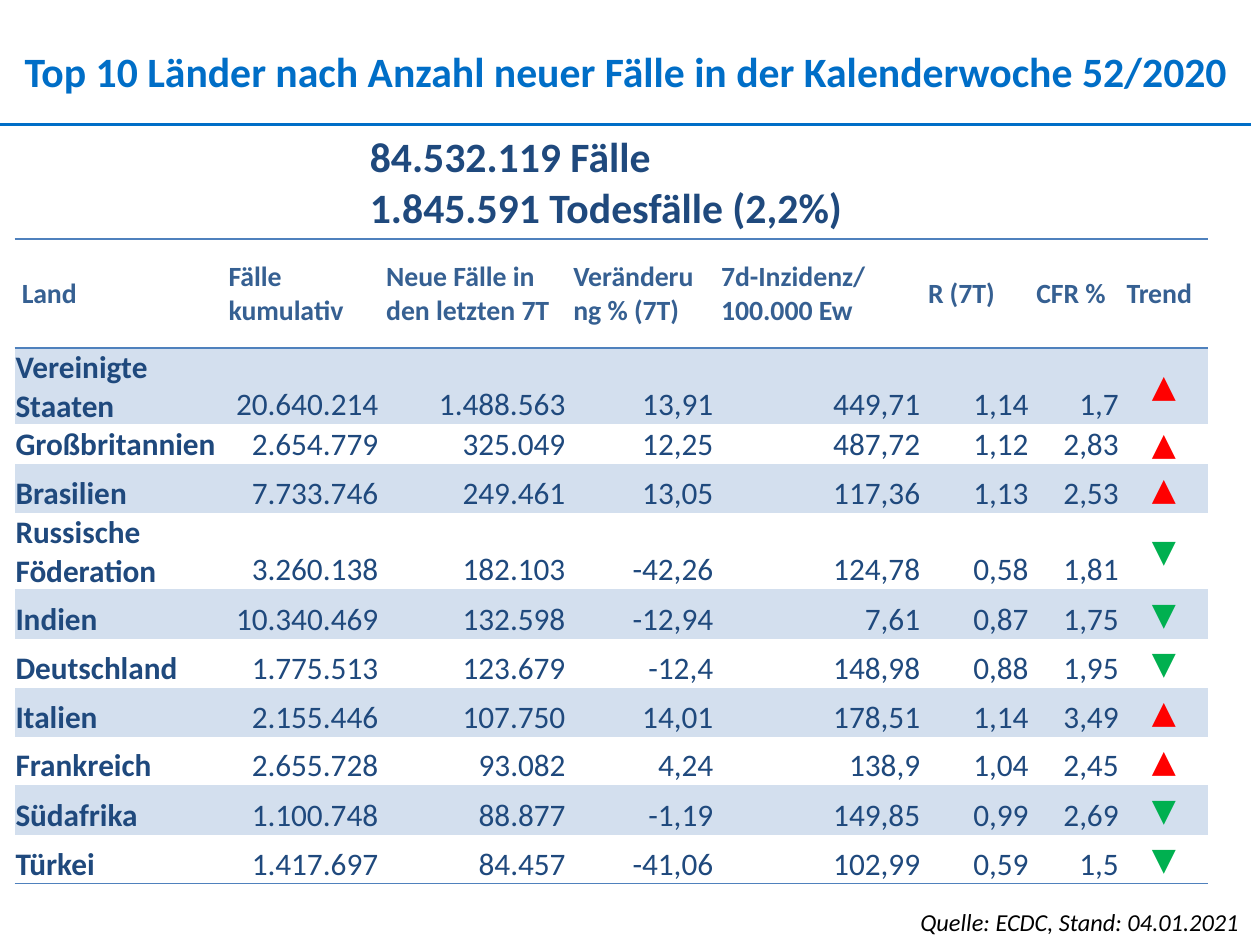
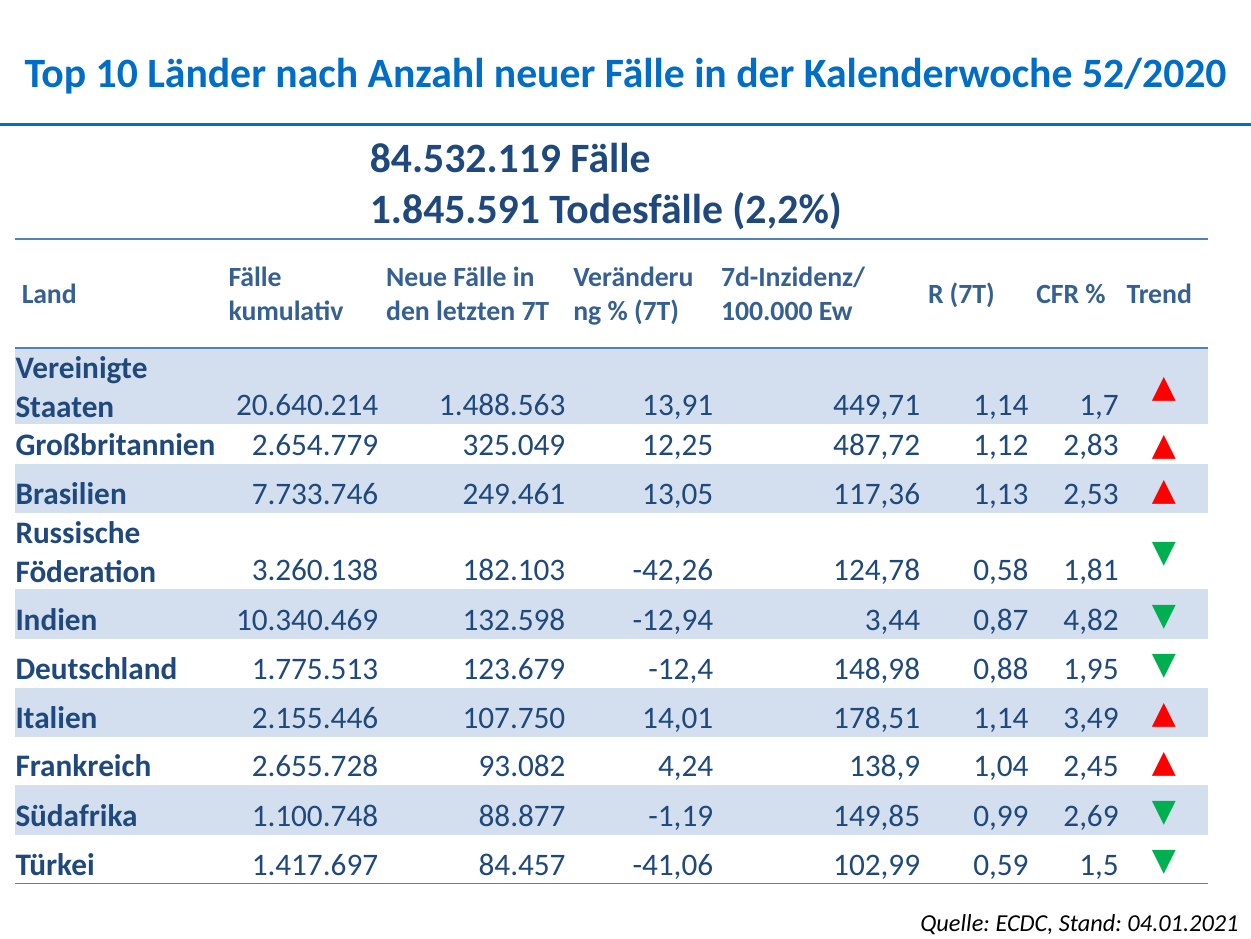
7,61: 7,61 -> 3,44 (893, 619)
1,75: 1,75 -> 4,82 (1091, 619)
